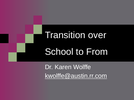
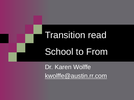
over: over -> read (97, 35)
